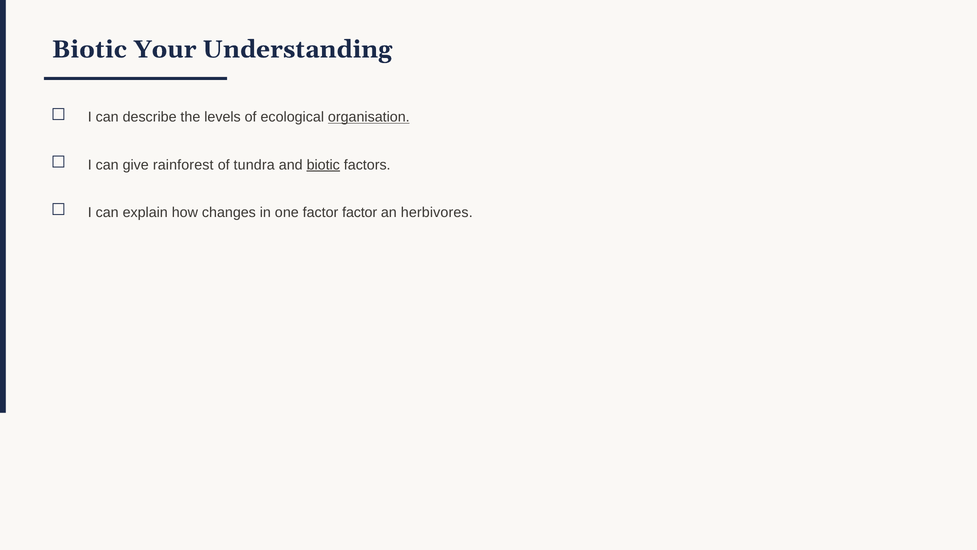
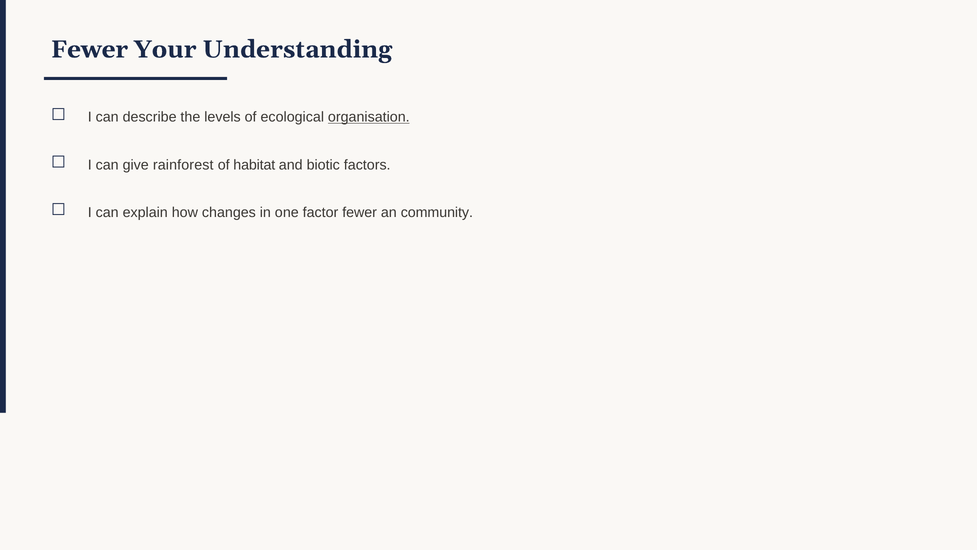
Biotic: Biotic -> Fewer (89, 49)
tundra: tundra -> habitat (254, 165)
biotic underline: present -> none (323, 165)
factor factor: factor -> fewer (360, 212)
herbivores: herbivores -> community (437, 212)
